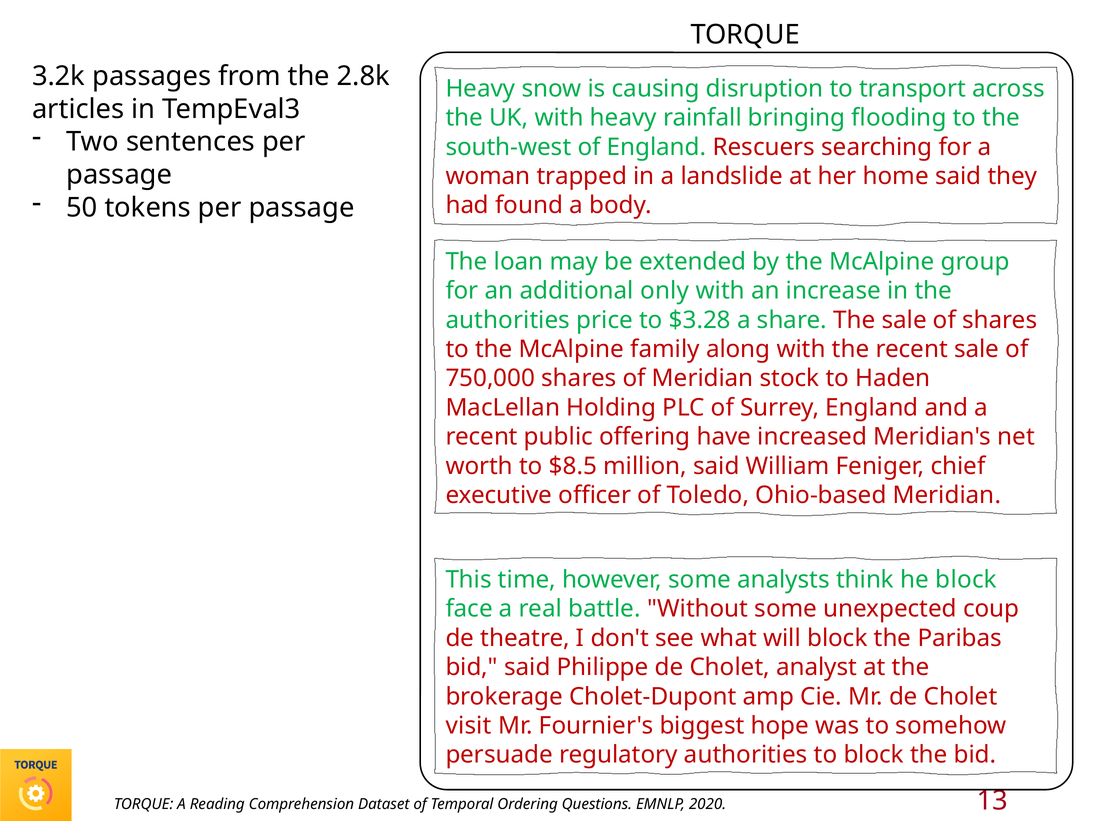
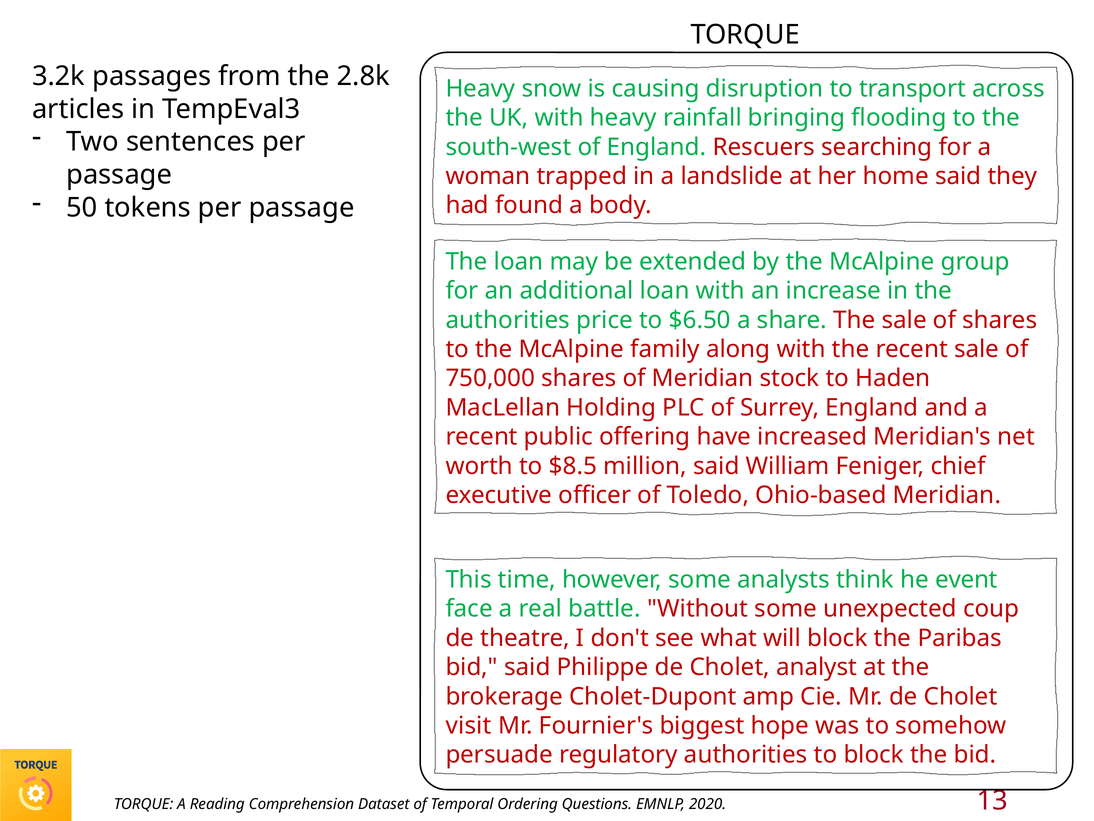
additional only: only -> loan (665, 291)
$3.28: $3.28 -> $6.50 (700, 320)
he block: block -> event (966, 579)
